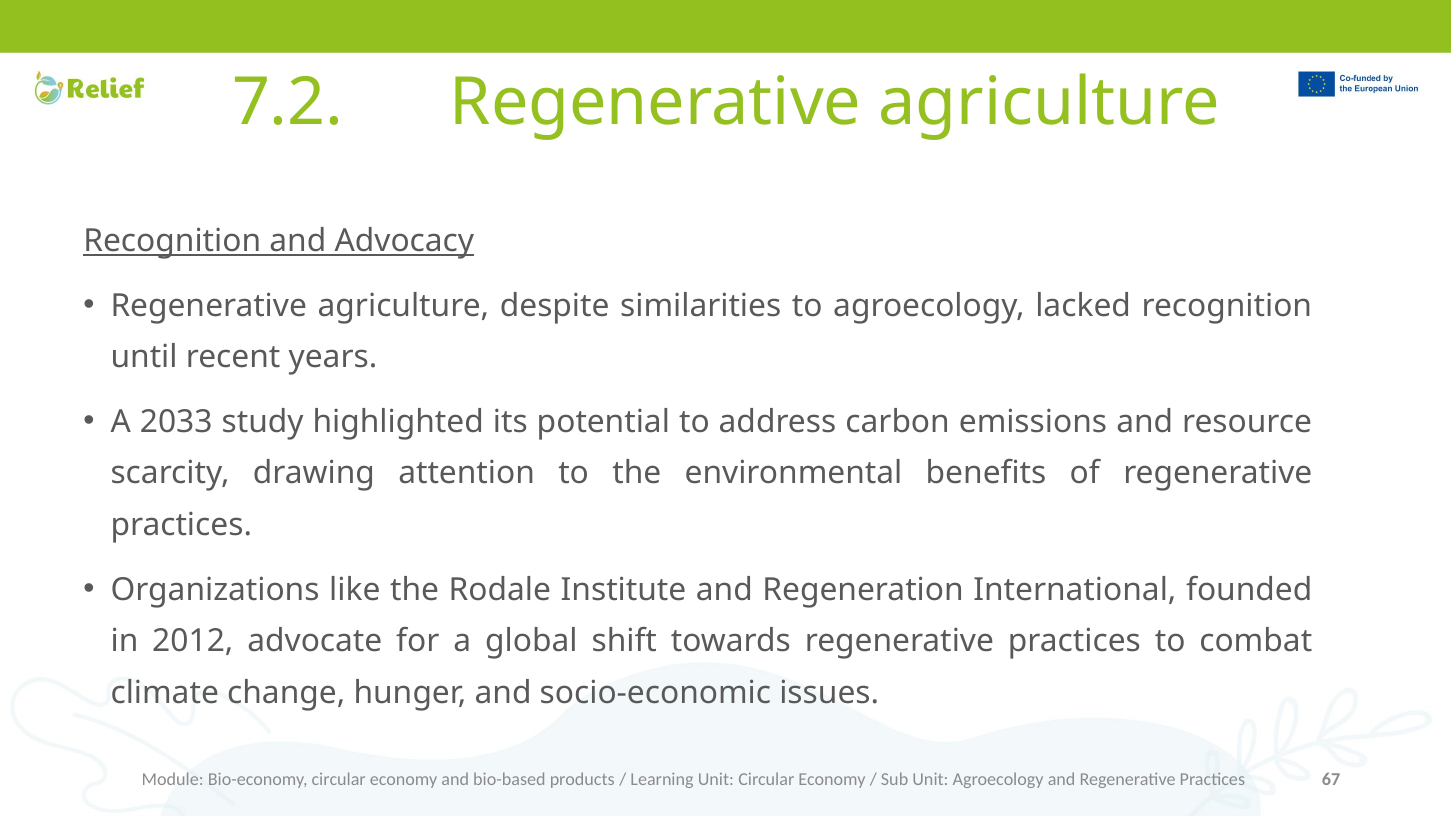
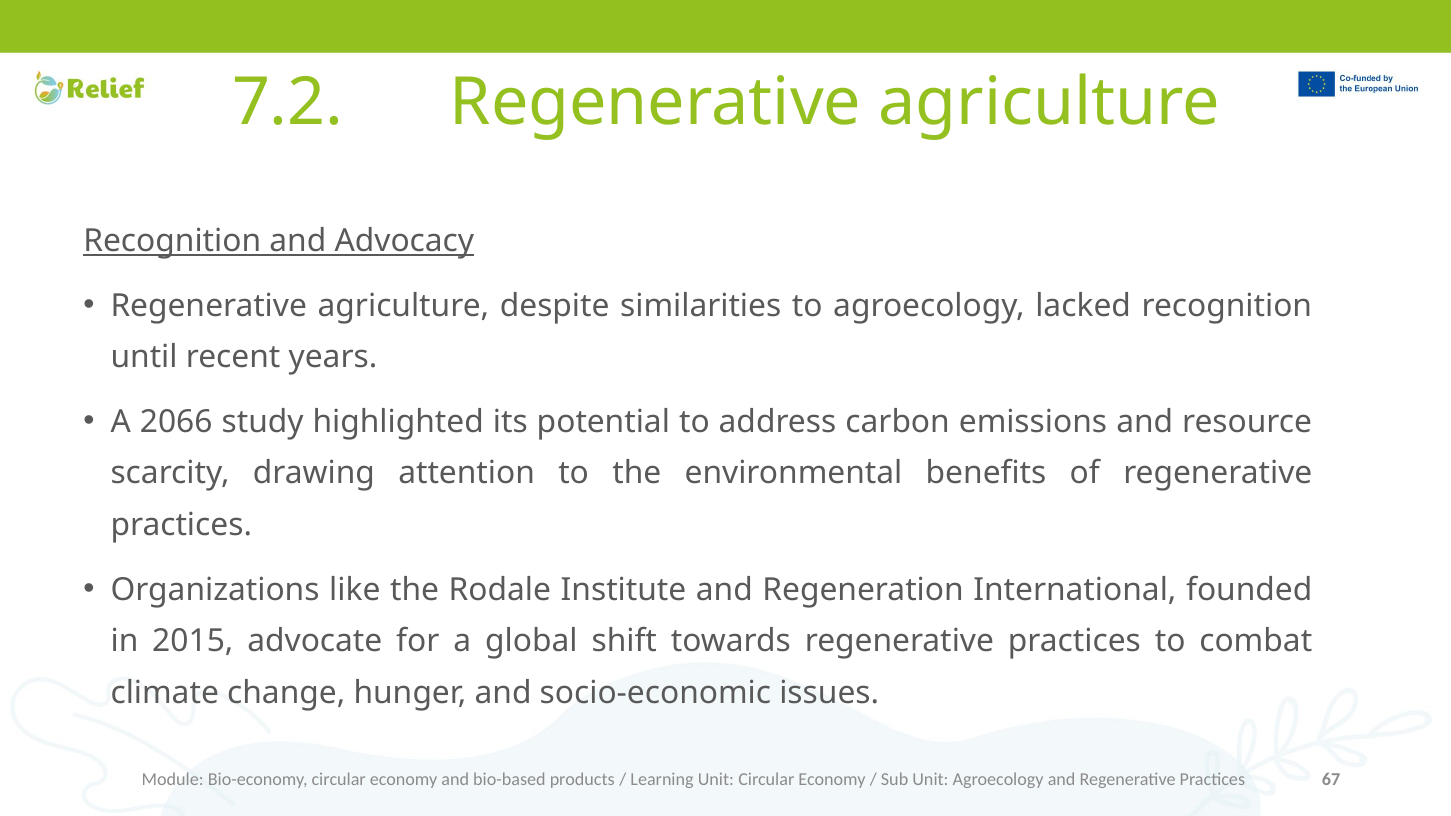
2033: 2033 -> 2066 (176, 422)
2012: 2012 -> 2015 (193, 641)
